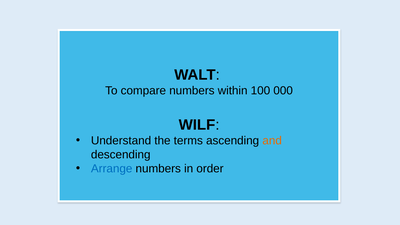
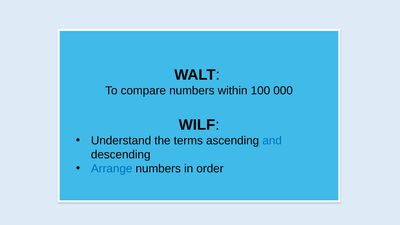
and colour: orange -> blue (272, 141)
